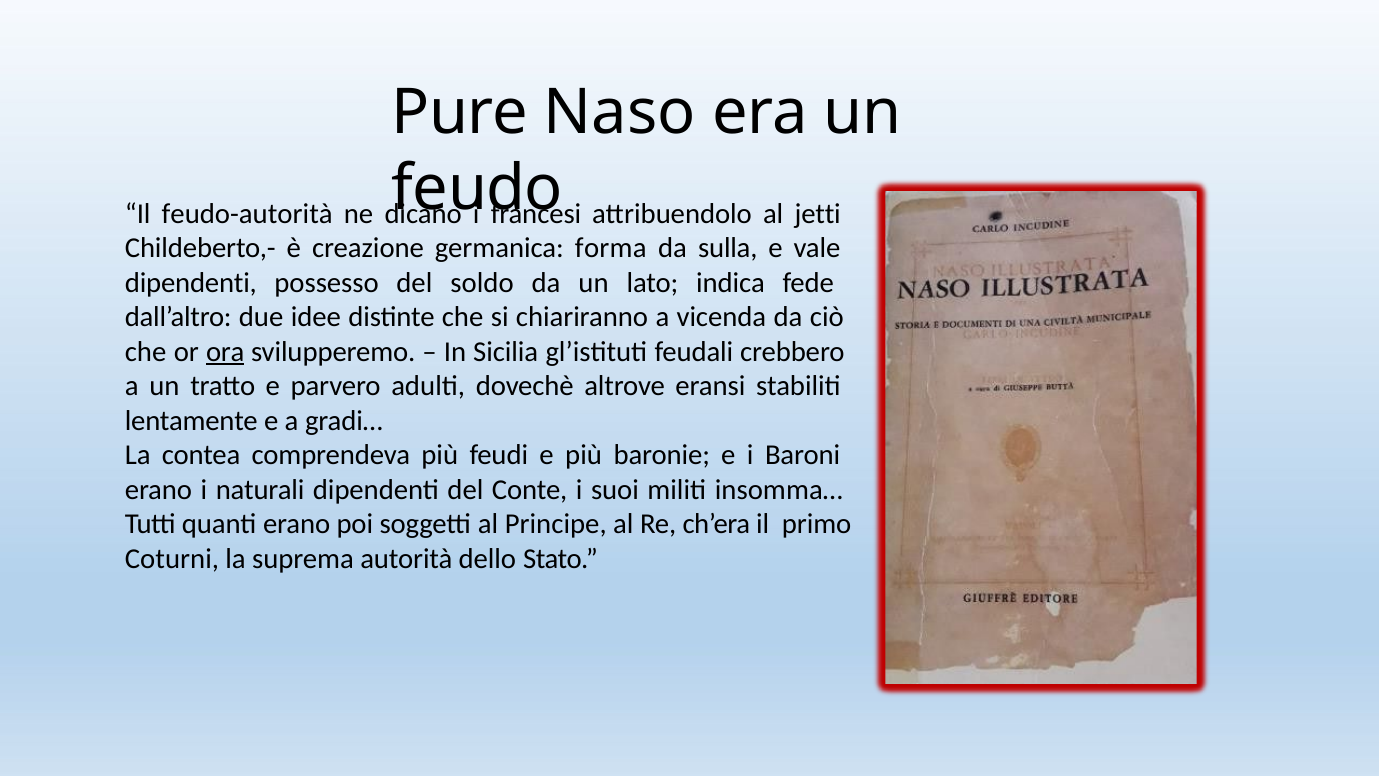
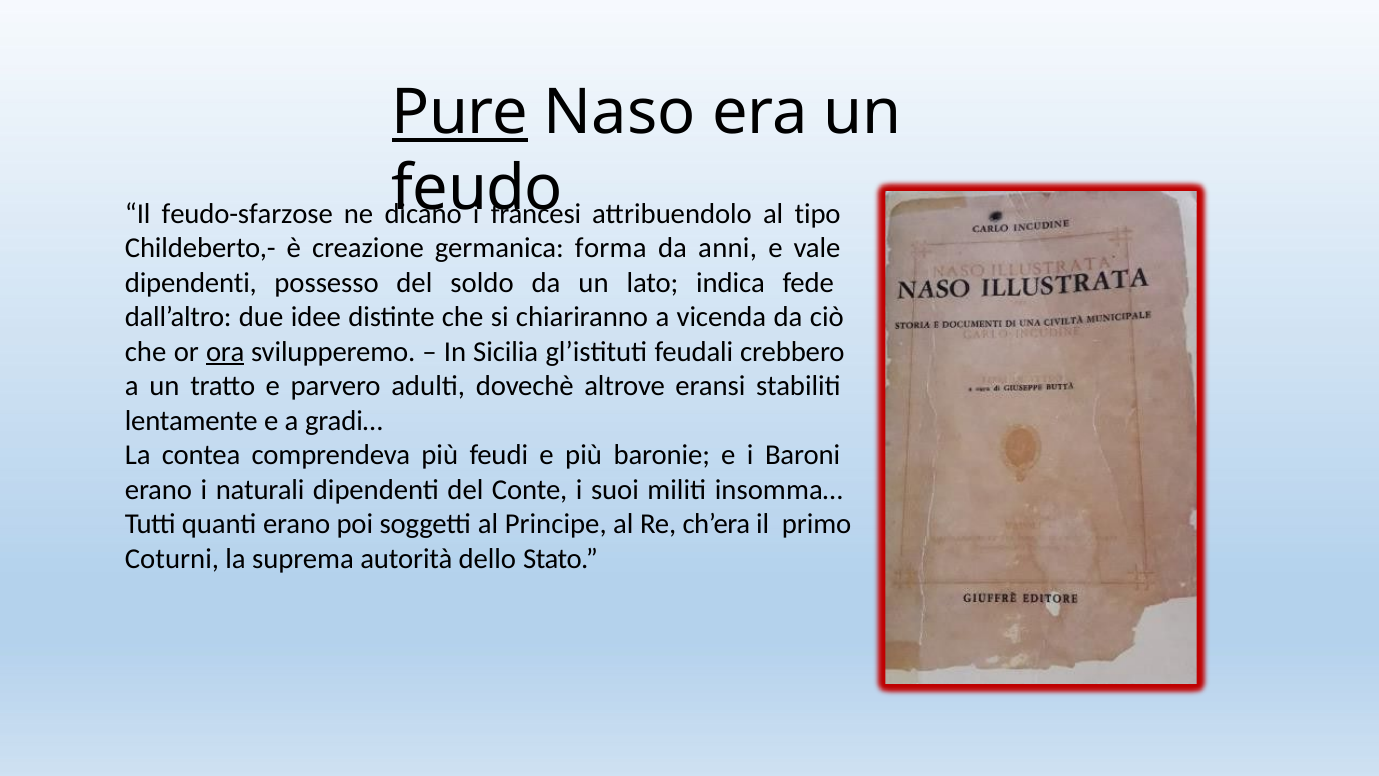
Pure underline: none -> present (460, 113)
feudo-autorità: feudo-autorità -> feudo-sfarzose (247, 214)
jetti: jetti -> tipo (818, 214)
sulla: sulla -> anni (728, 248)
